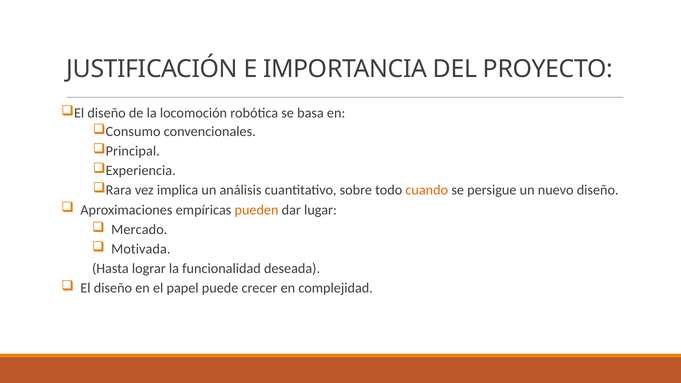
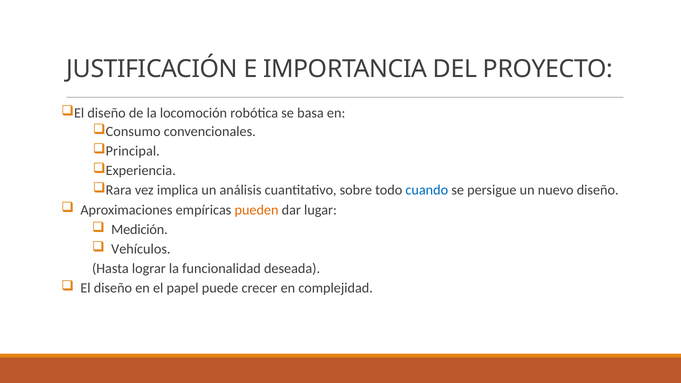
cuando colour: orange -> blue (427, 190)
Mercado: Mercado -> Medición (139, 229)
Motivada: Motivada -> Vehículos (141, 249)
